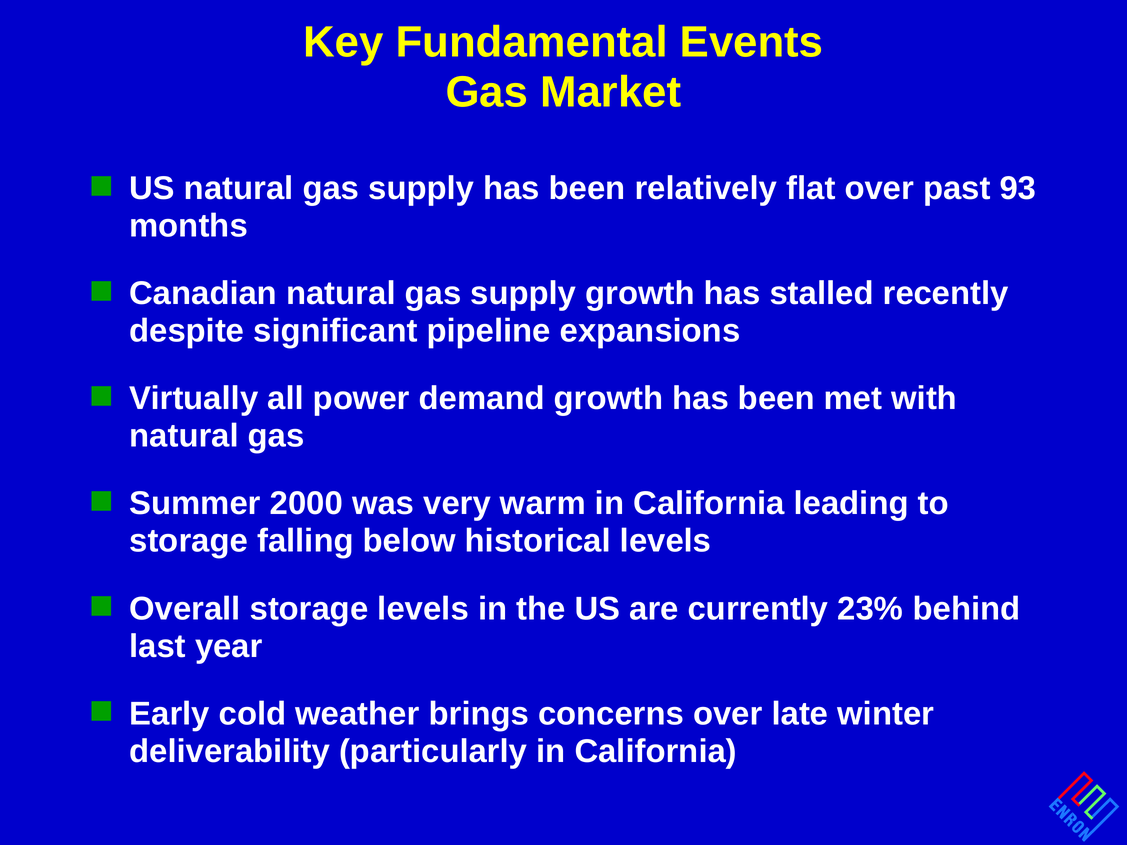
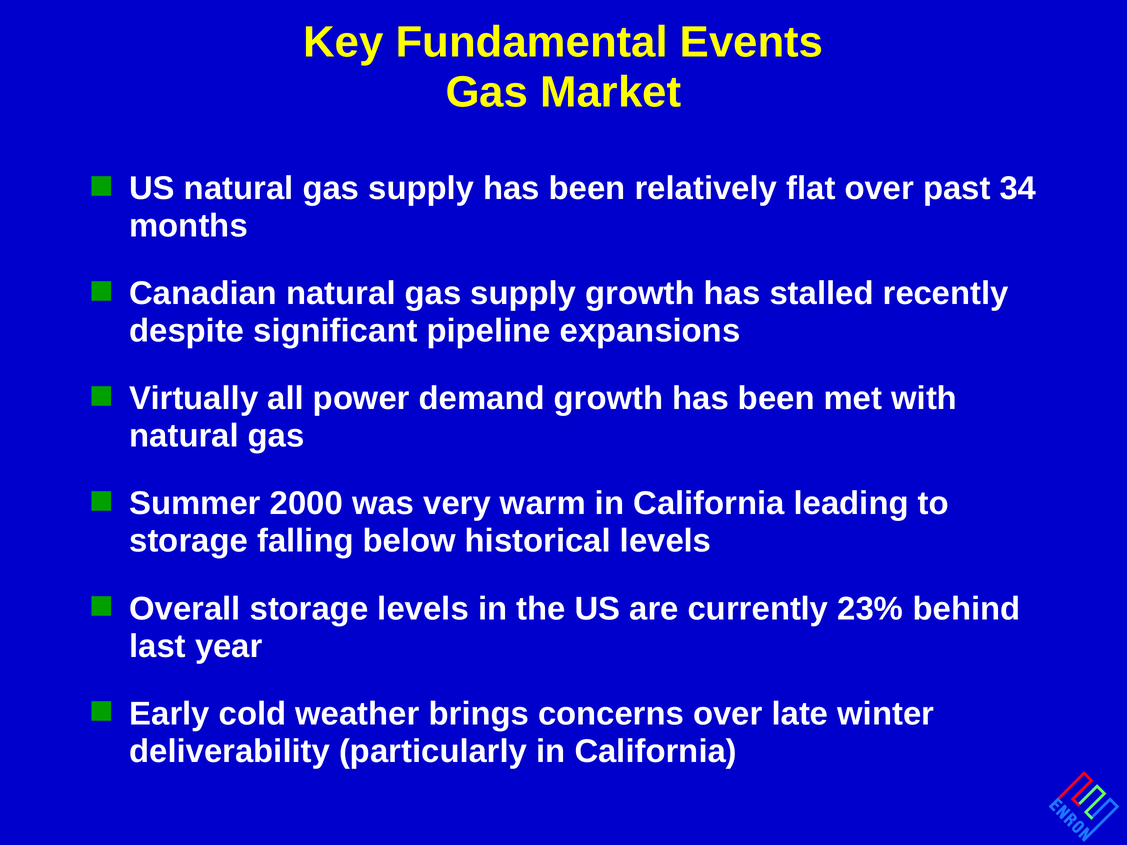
93: 93 -> 34 (1018, 188)
